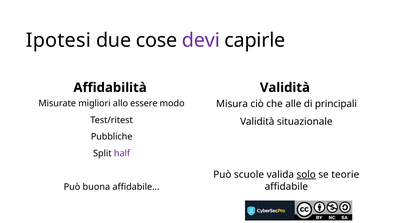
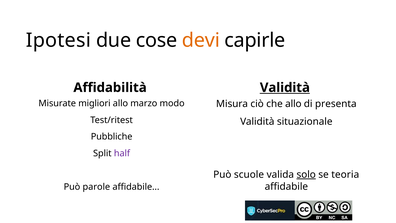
devi colour: purple -> orange (201, 40)
Validità underline: none -> present (285, 87)
essere: essere -> marzo (144, 103)
che alle: alle -> allo (293, 104)
principali: principali -> presenta (336, 104)
teorie: teorie -> teoria (345, 174)
buona: buona -> parole (96, 187)
